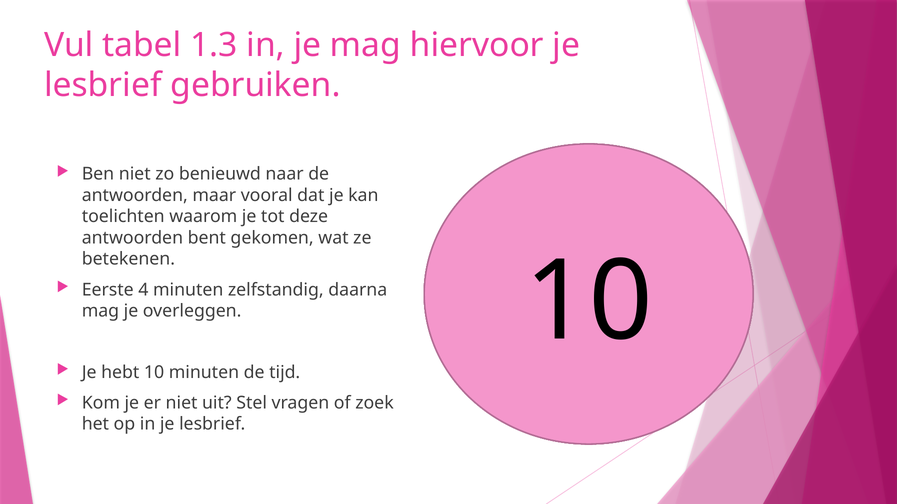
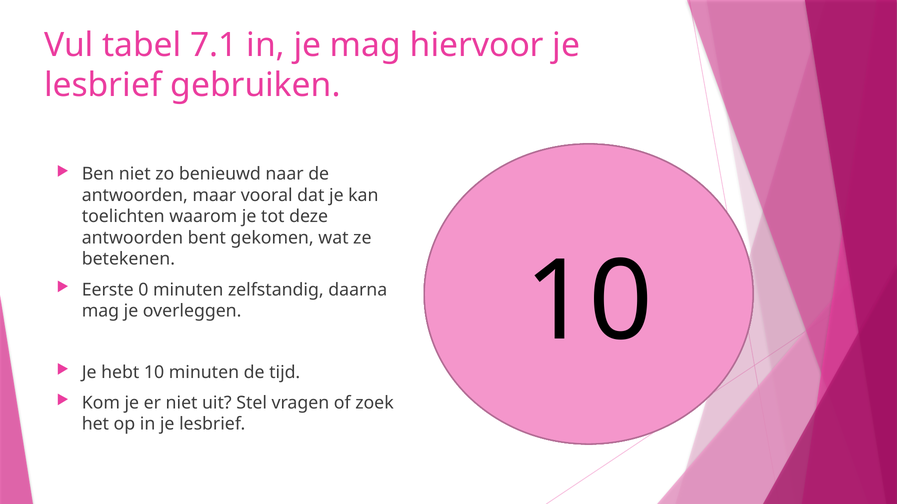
1.3: 1.3 -> 7.1 (214, 45)
4: 4 -> 0 (143, 290)
